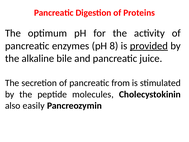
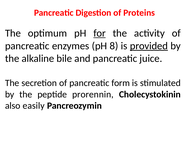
for underline: none -> present (100, 33)
from: from -> form (121, 83)
molecules: molecules -> prorennin (93, 94)
